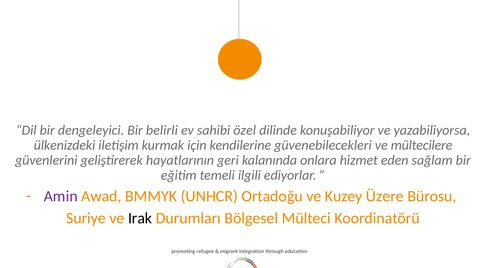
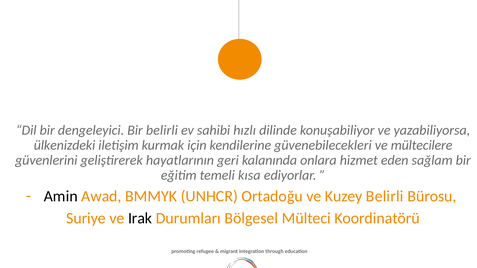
özel: özel -> hızlı (245, 130)
ilgili: ilgili -> kısa (249, 175)
Amin colour: purple -> black (61, 196)
Kuzey Üzere: Üzere -> Belirli (385, 196)
